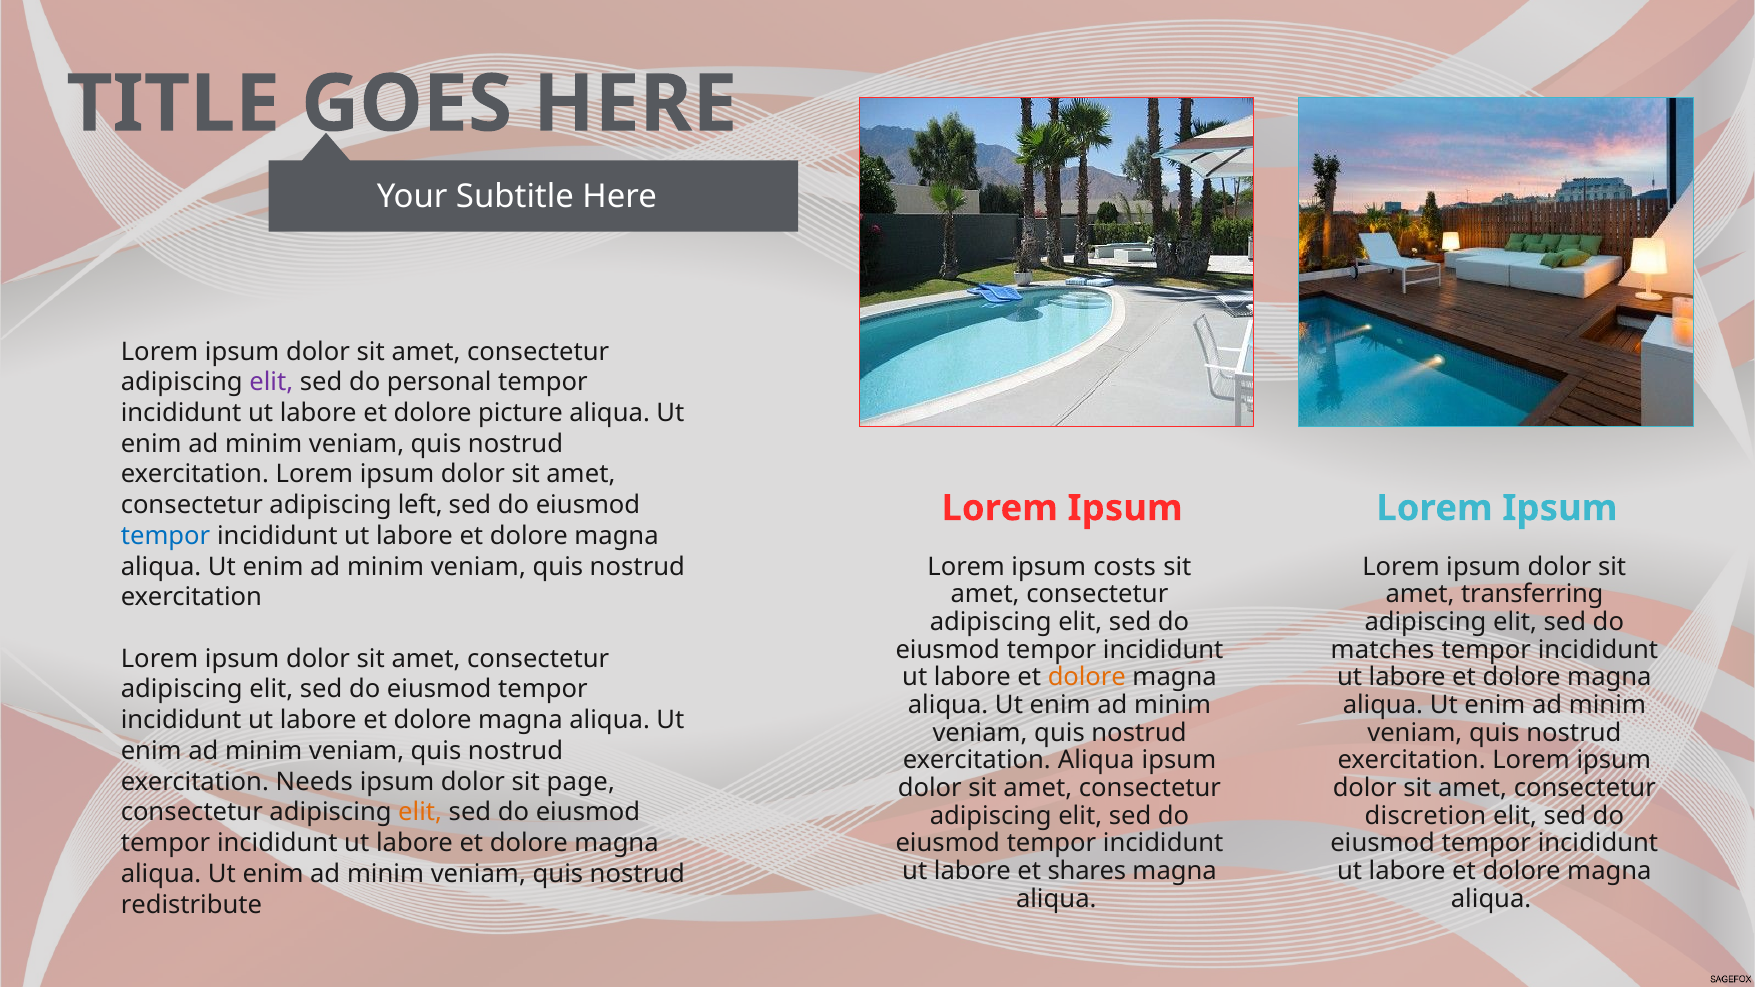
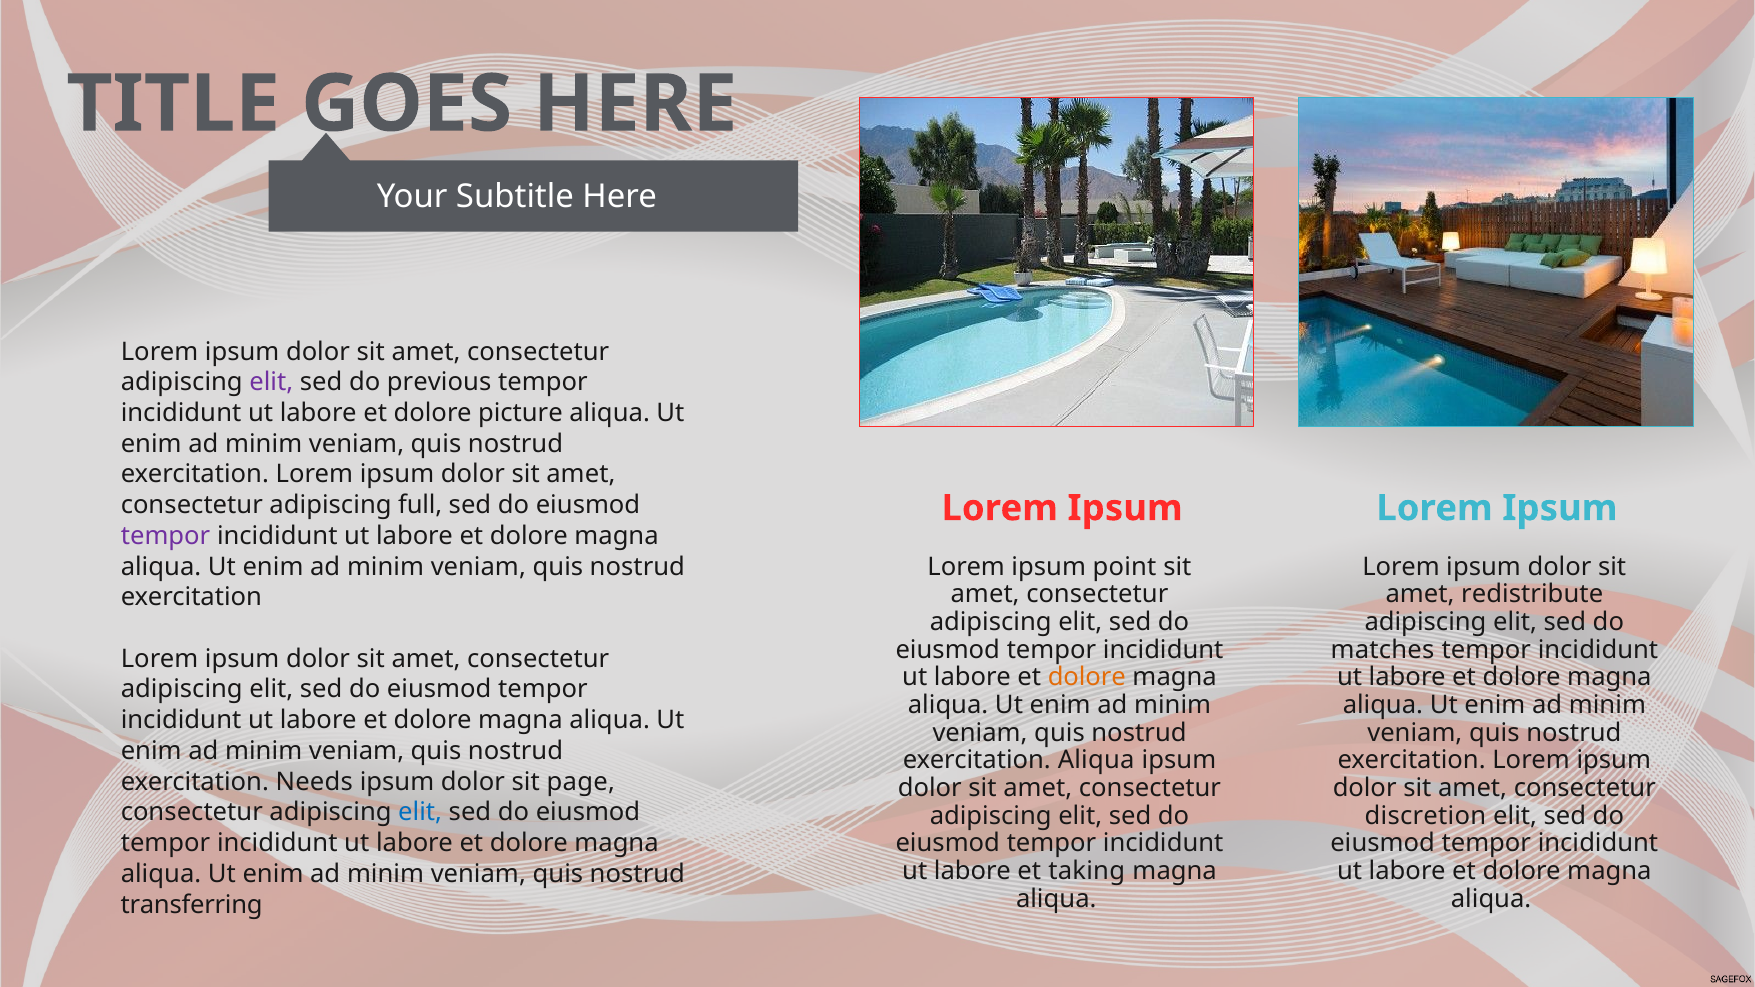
personal: personal -> previous (439, 382)
left: left -> full (420, 505)
tempor colour: blue -> purple (166, 536)
costs: costs -> point (1125, 567)
transferring: transferring -> redistribute (1532, 595)
elit colour: orange -> blue (420, 813)
shares: shares -> taking (1087, 871)
redistribute: redistribute -> transferring (192, 905)
